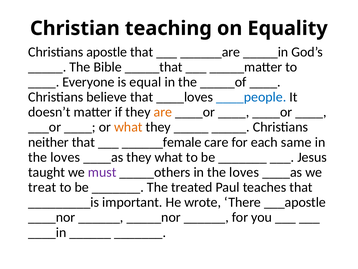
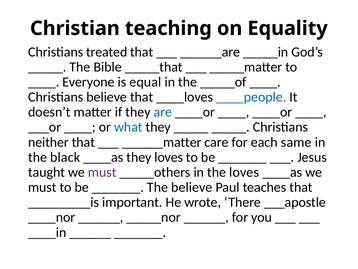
apostle: apostle -> treated (107, 52)
are colour: orange -> blue (163, 112)
what colour: orange -> blue (128, 127)
______female: ______female -> ______matter (162, 142)
loves: loves -> black (65, 157)
they what: what -> loves (169, 157)
treat: treat -> must (42, 187)
The treated: treated -> believe (192, 187)
